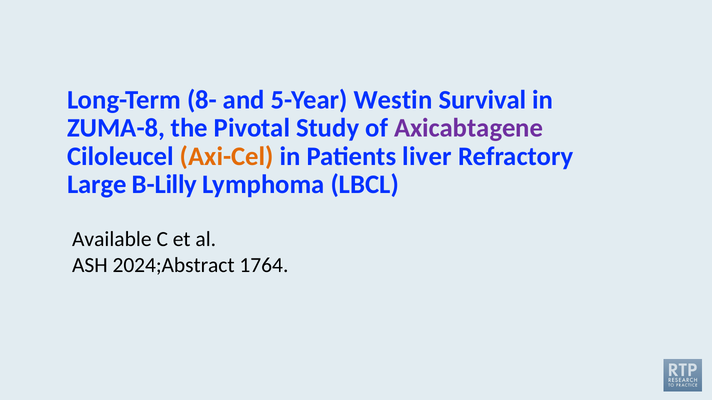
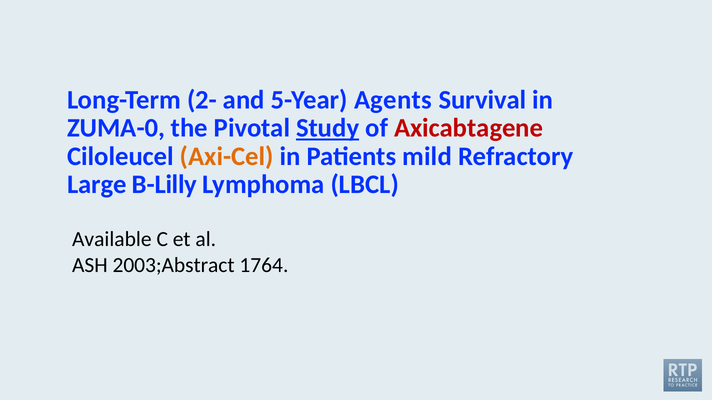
8-: 8- -> 2- (202, 100)
Westin: Westin -> Agents (393, 100)
ZUMA-8: ZUMA-8 -> ZUMA-0 (116, 128)
Study underline: none -> present (328, 128)
Axicabtagene colour: purple -> red (469, 128)
liver: liver -> mild (427, 156)
2024;Abstract: 2024;Abstract -> 2003;Abstract (174, 265)
